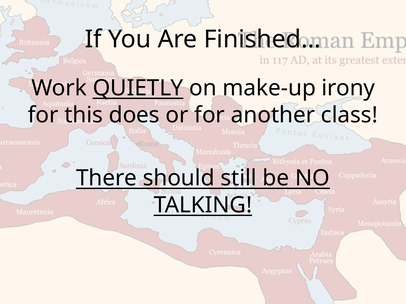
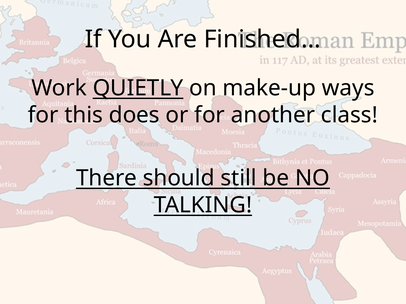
irony: irony -> ways (348, 88)
